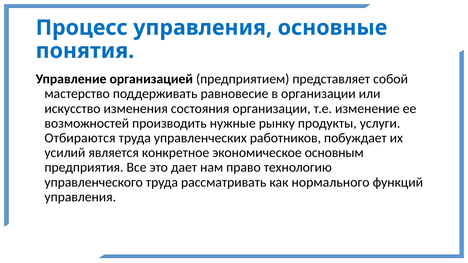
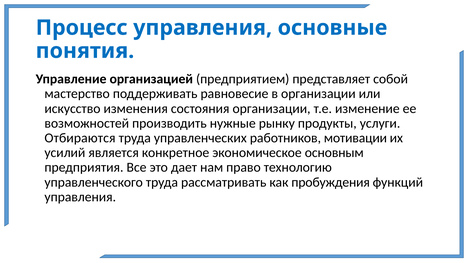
побуждает: побуждает -> мотивации (355, 138)
нормального: нормального -> пробуждения (331, 182)
